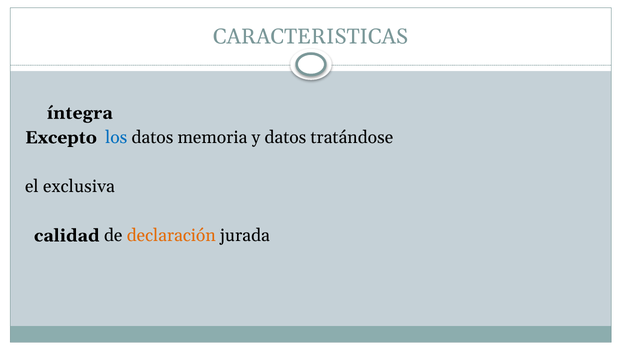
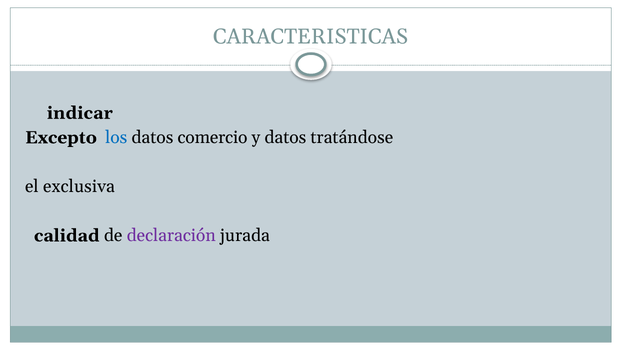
íntegra: íntegra -> indicar (80, 113)
memoria: memoria -> comercio (212, 137)
declaración colour: orange -> purple (171, 236)
